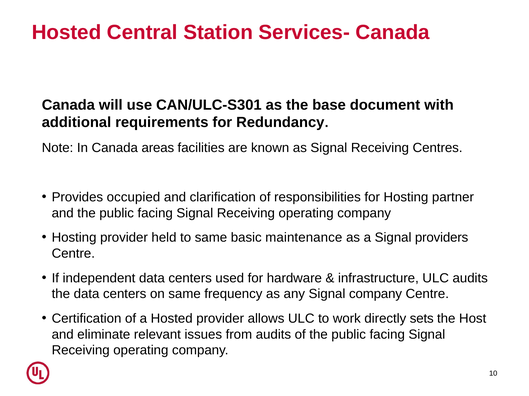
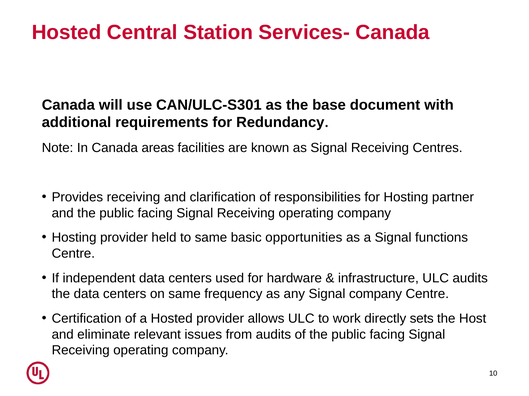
Provides occupied: occupied -> receiving (133, 198)
maintenance: maintenance -> opportunities (304, 238)
providers: providers -> functions (442, 238)
